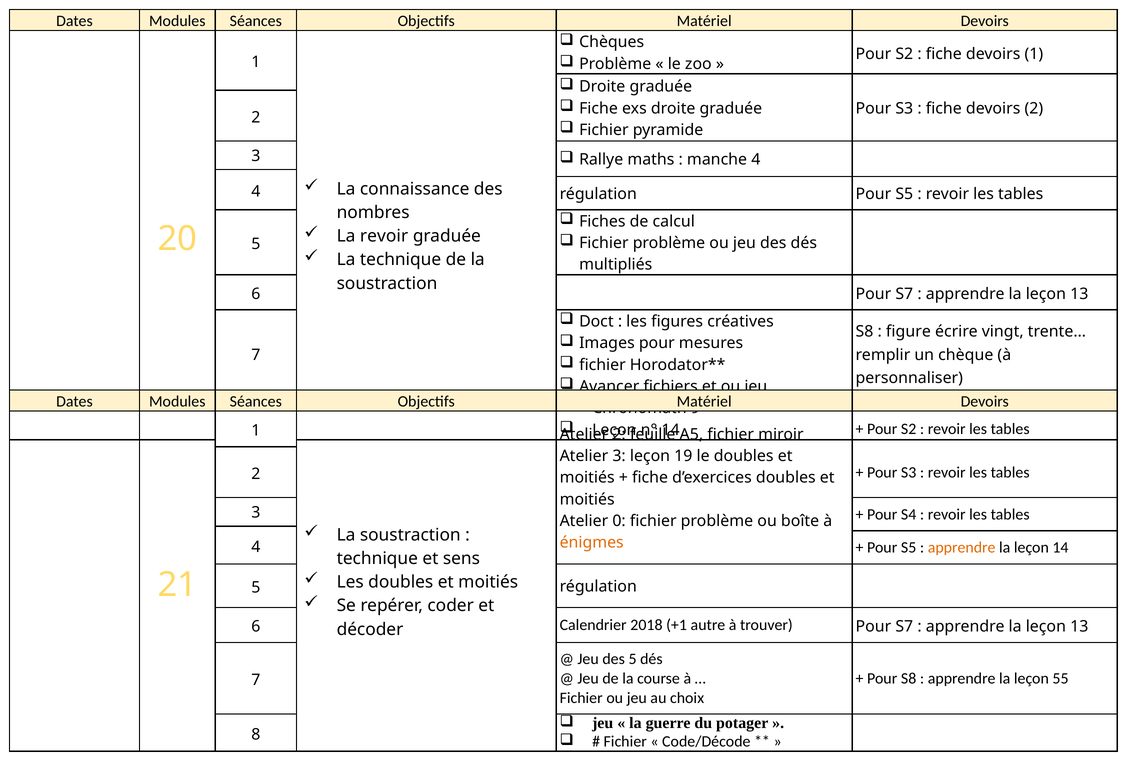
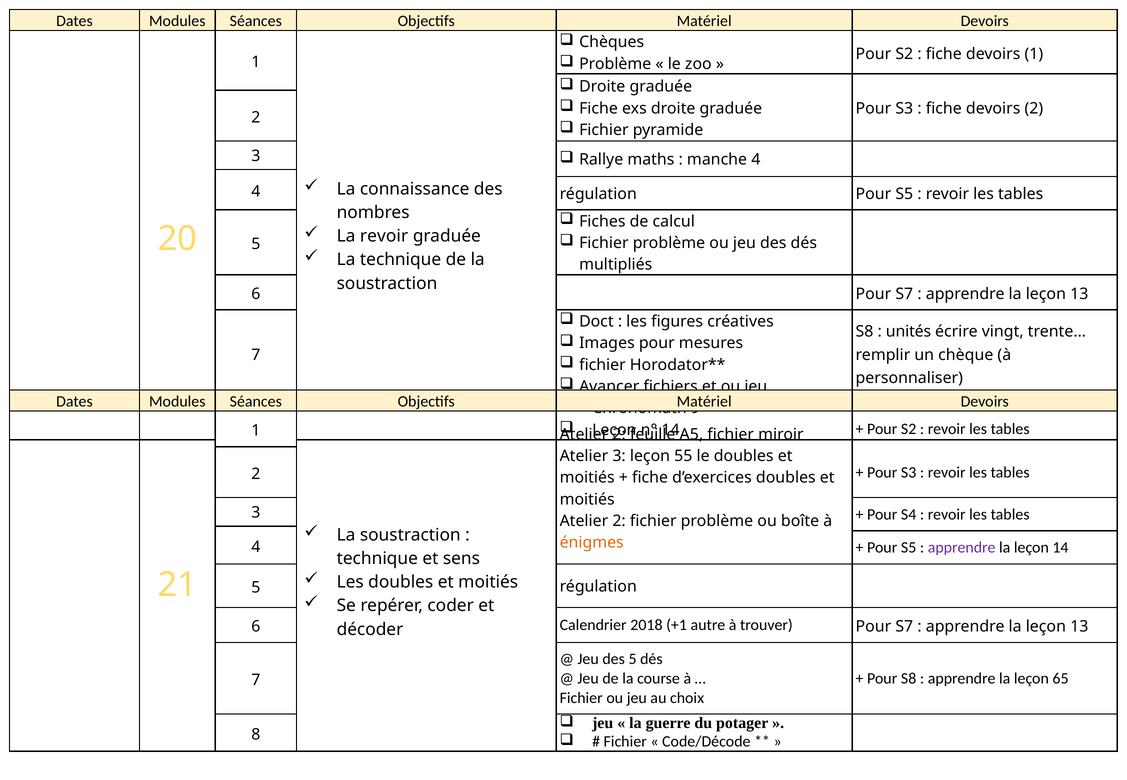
figure: figure -> unités (908, 332)
19: 19 -> 55 (683, 456)
0: 0 -> 2 (619, 521)
apprendre colour: orange -> purple (962, 548)
55: 55 -> 65 (1061, 679)
